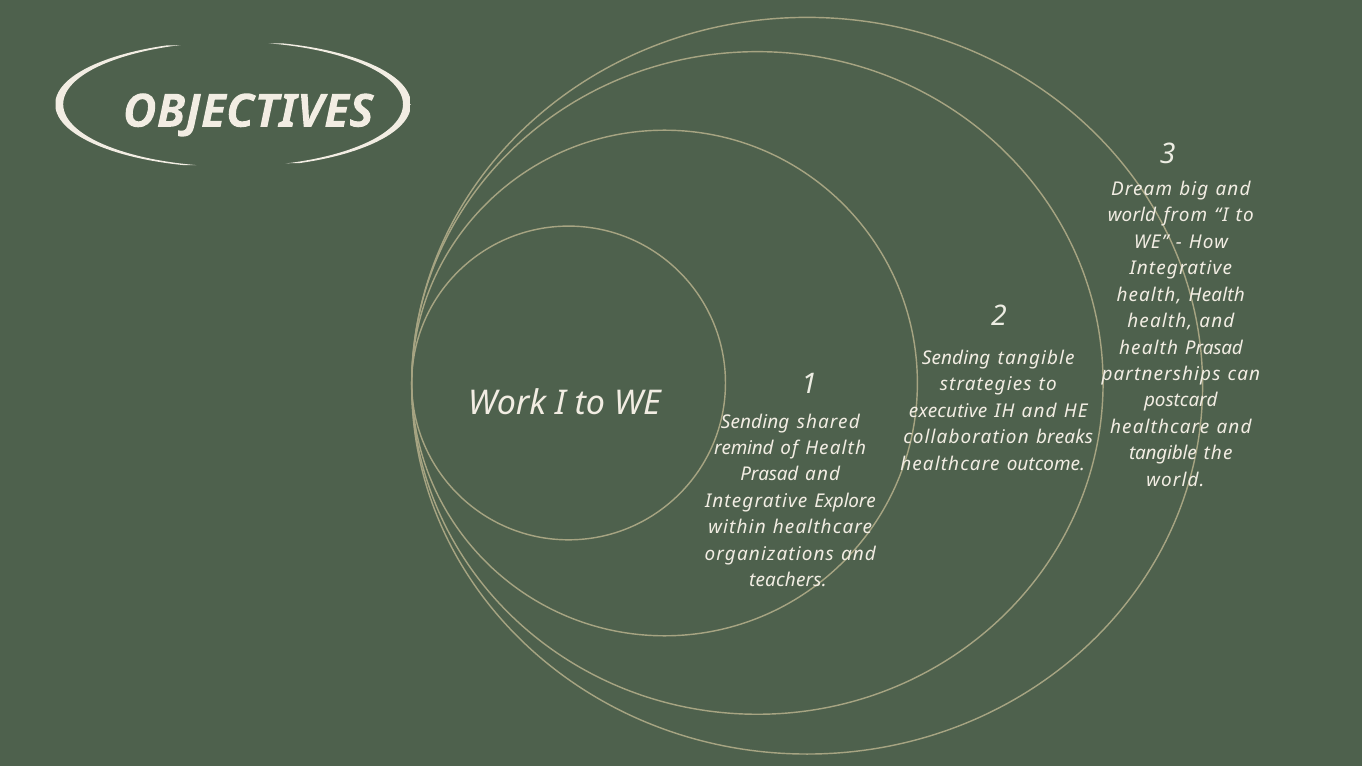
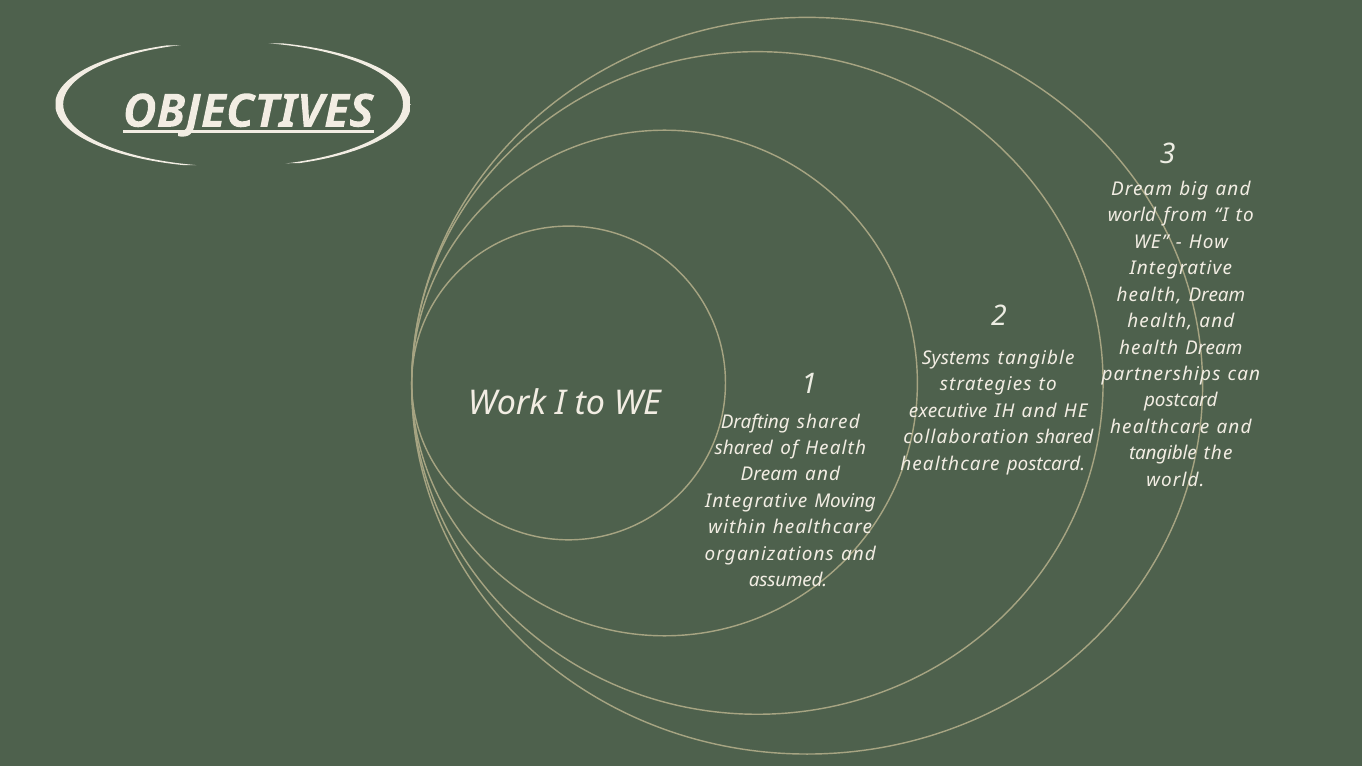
OBJECTIVES underline: none -> present (248, 112)
Health: Health -> Dream (1217, 295)
Prasad: Prasad -> Dream (1214, 348)
Sending: Sending -> Systems (956, 358)
Sending: Sending -> Drafting (755, 422)
collaboration breaks: breaks -> shared (1065, 438)
remind: remind -> shared (744, 448)
healthcare outcome: outcome -> postcard (1046, 464)
Prasad: Prasad -> Dream (769, 475)
Explore: Explore -> Moving (845, 501)
teachers: teachers -> assumed (788, 581)
